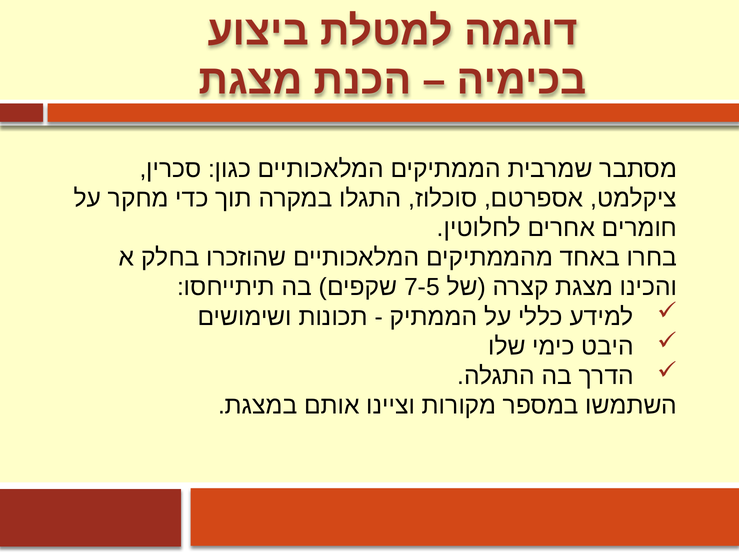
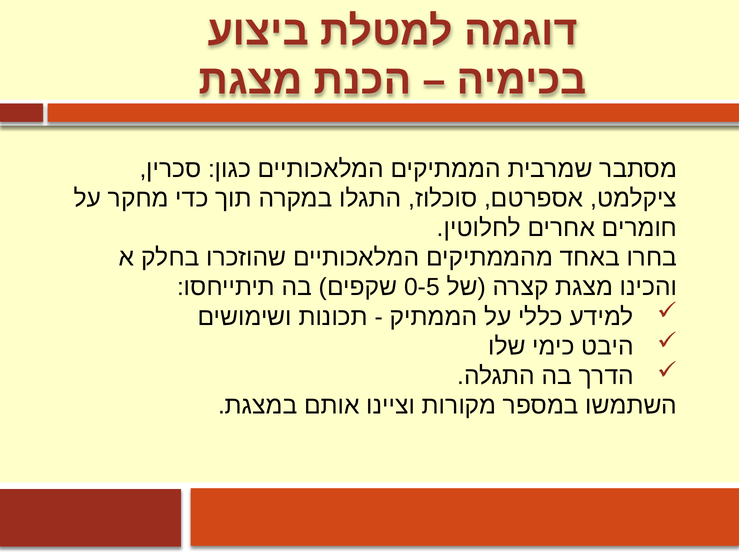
7-5: 7-5 -> 0-5 (422, 287)
